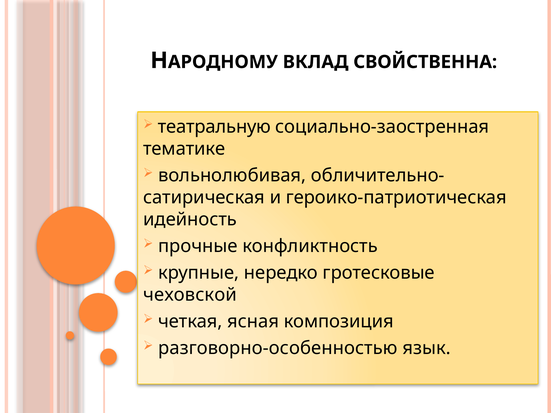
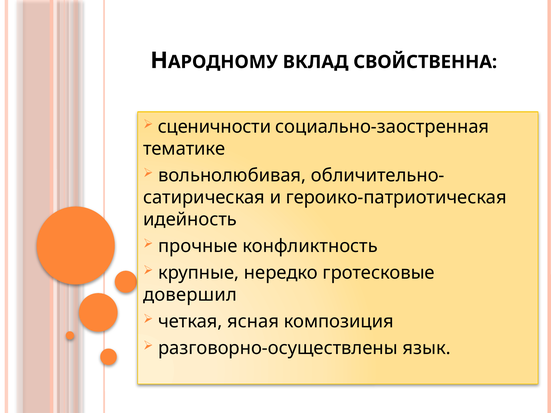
театральную: театральную -> сценичности (214, 127)
чеховской: чеховской -> довершил (190, 295)
разговорно-особенностью: разговорно-особенностью -> разговорно-осуществлены (278, 348)
